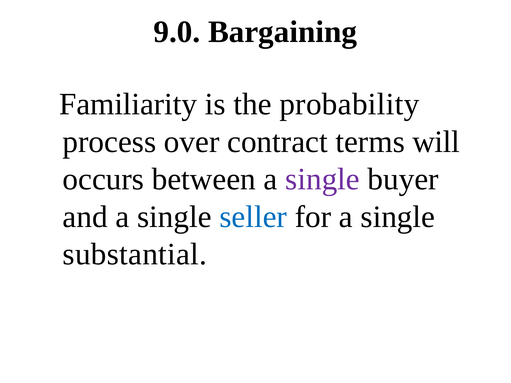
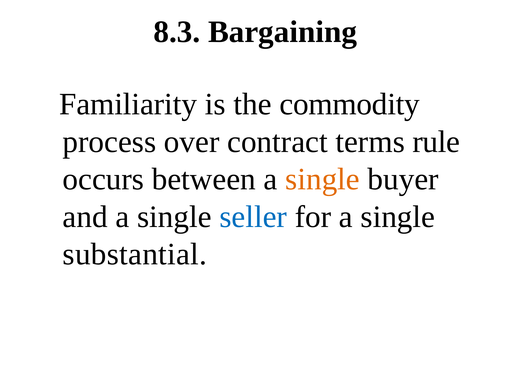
9.0: 9.0 -> 8.3 (177, 32)
probability: probability -> commodity (350, 104)
will: will -> rule (436, 142)
single colour: purple -> orange (323, 179)
